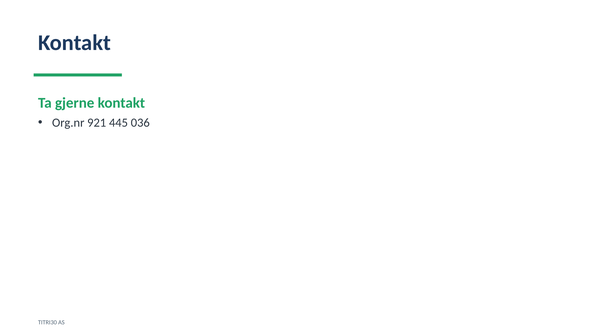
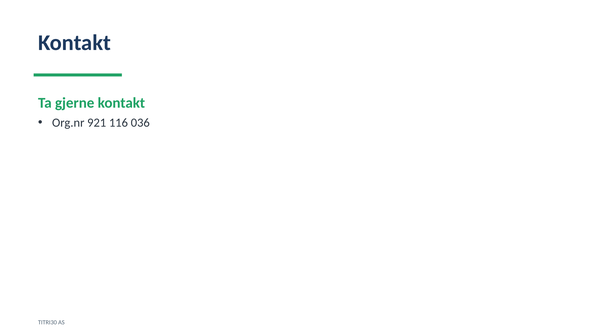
445: 445 -> 116 (118, 123)
